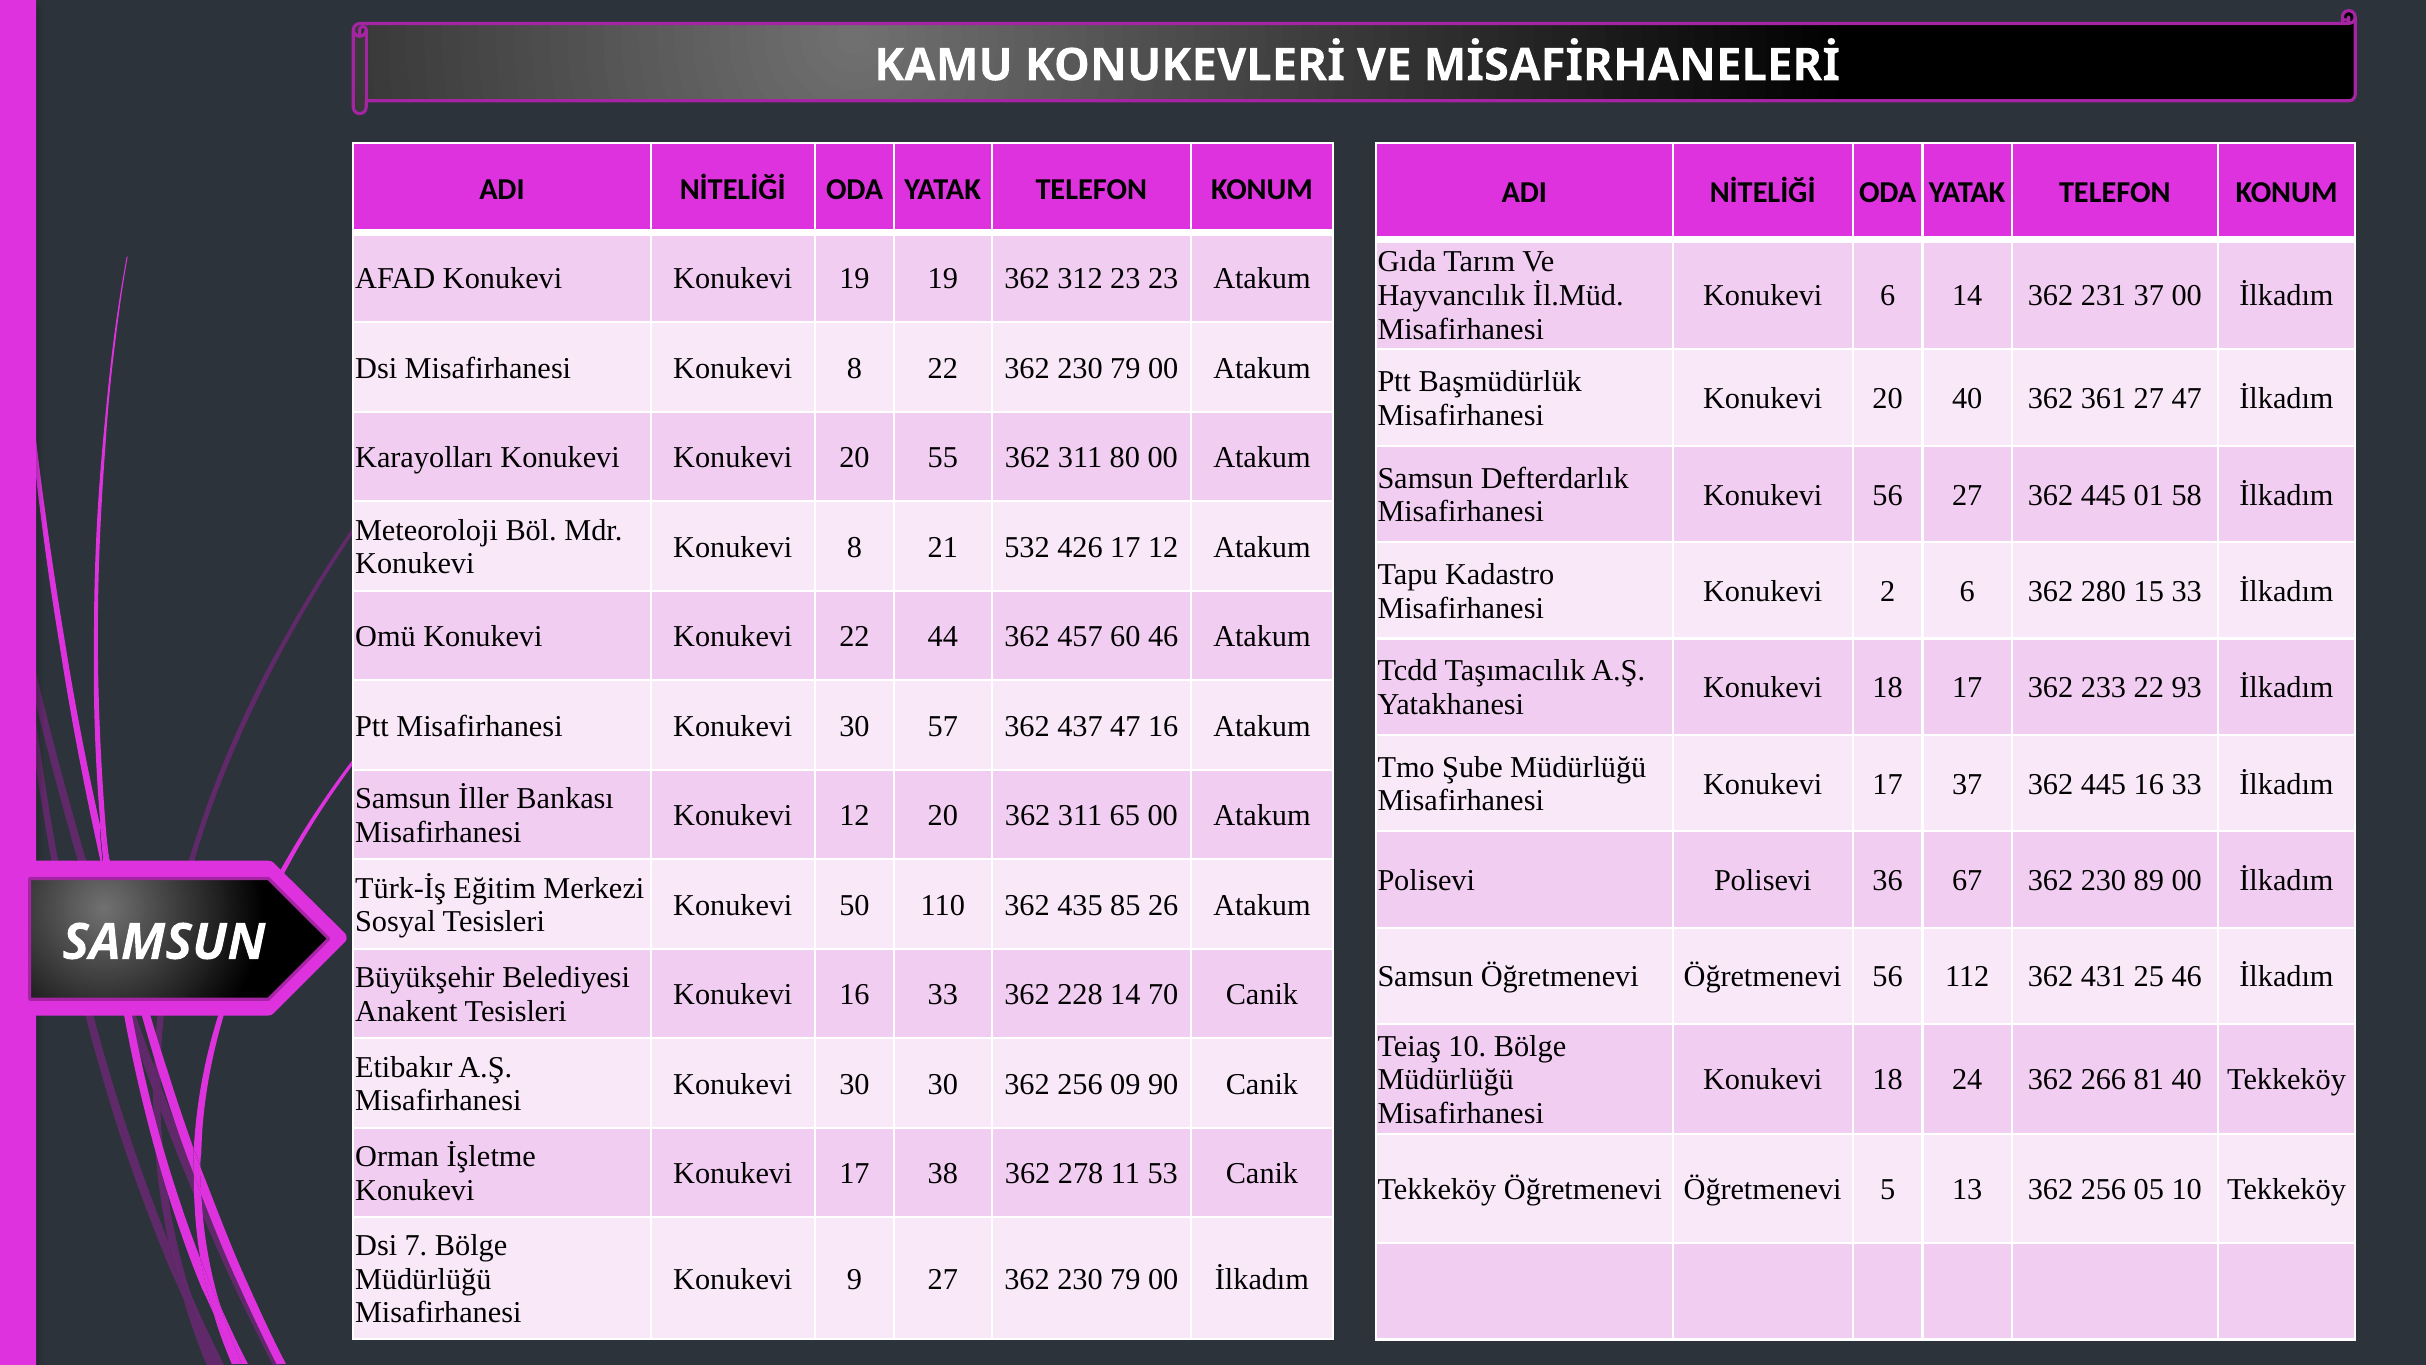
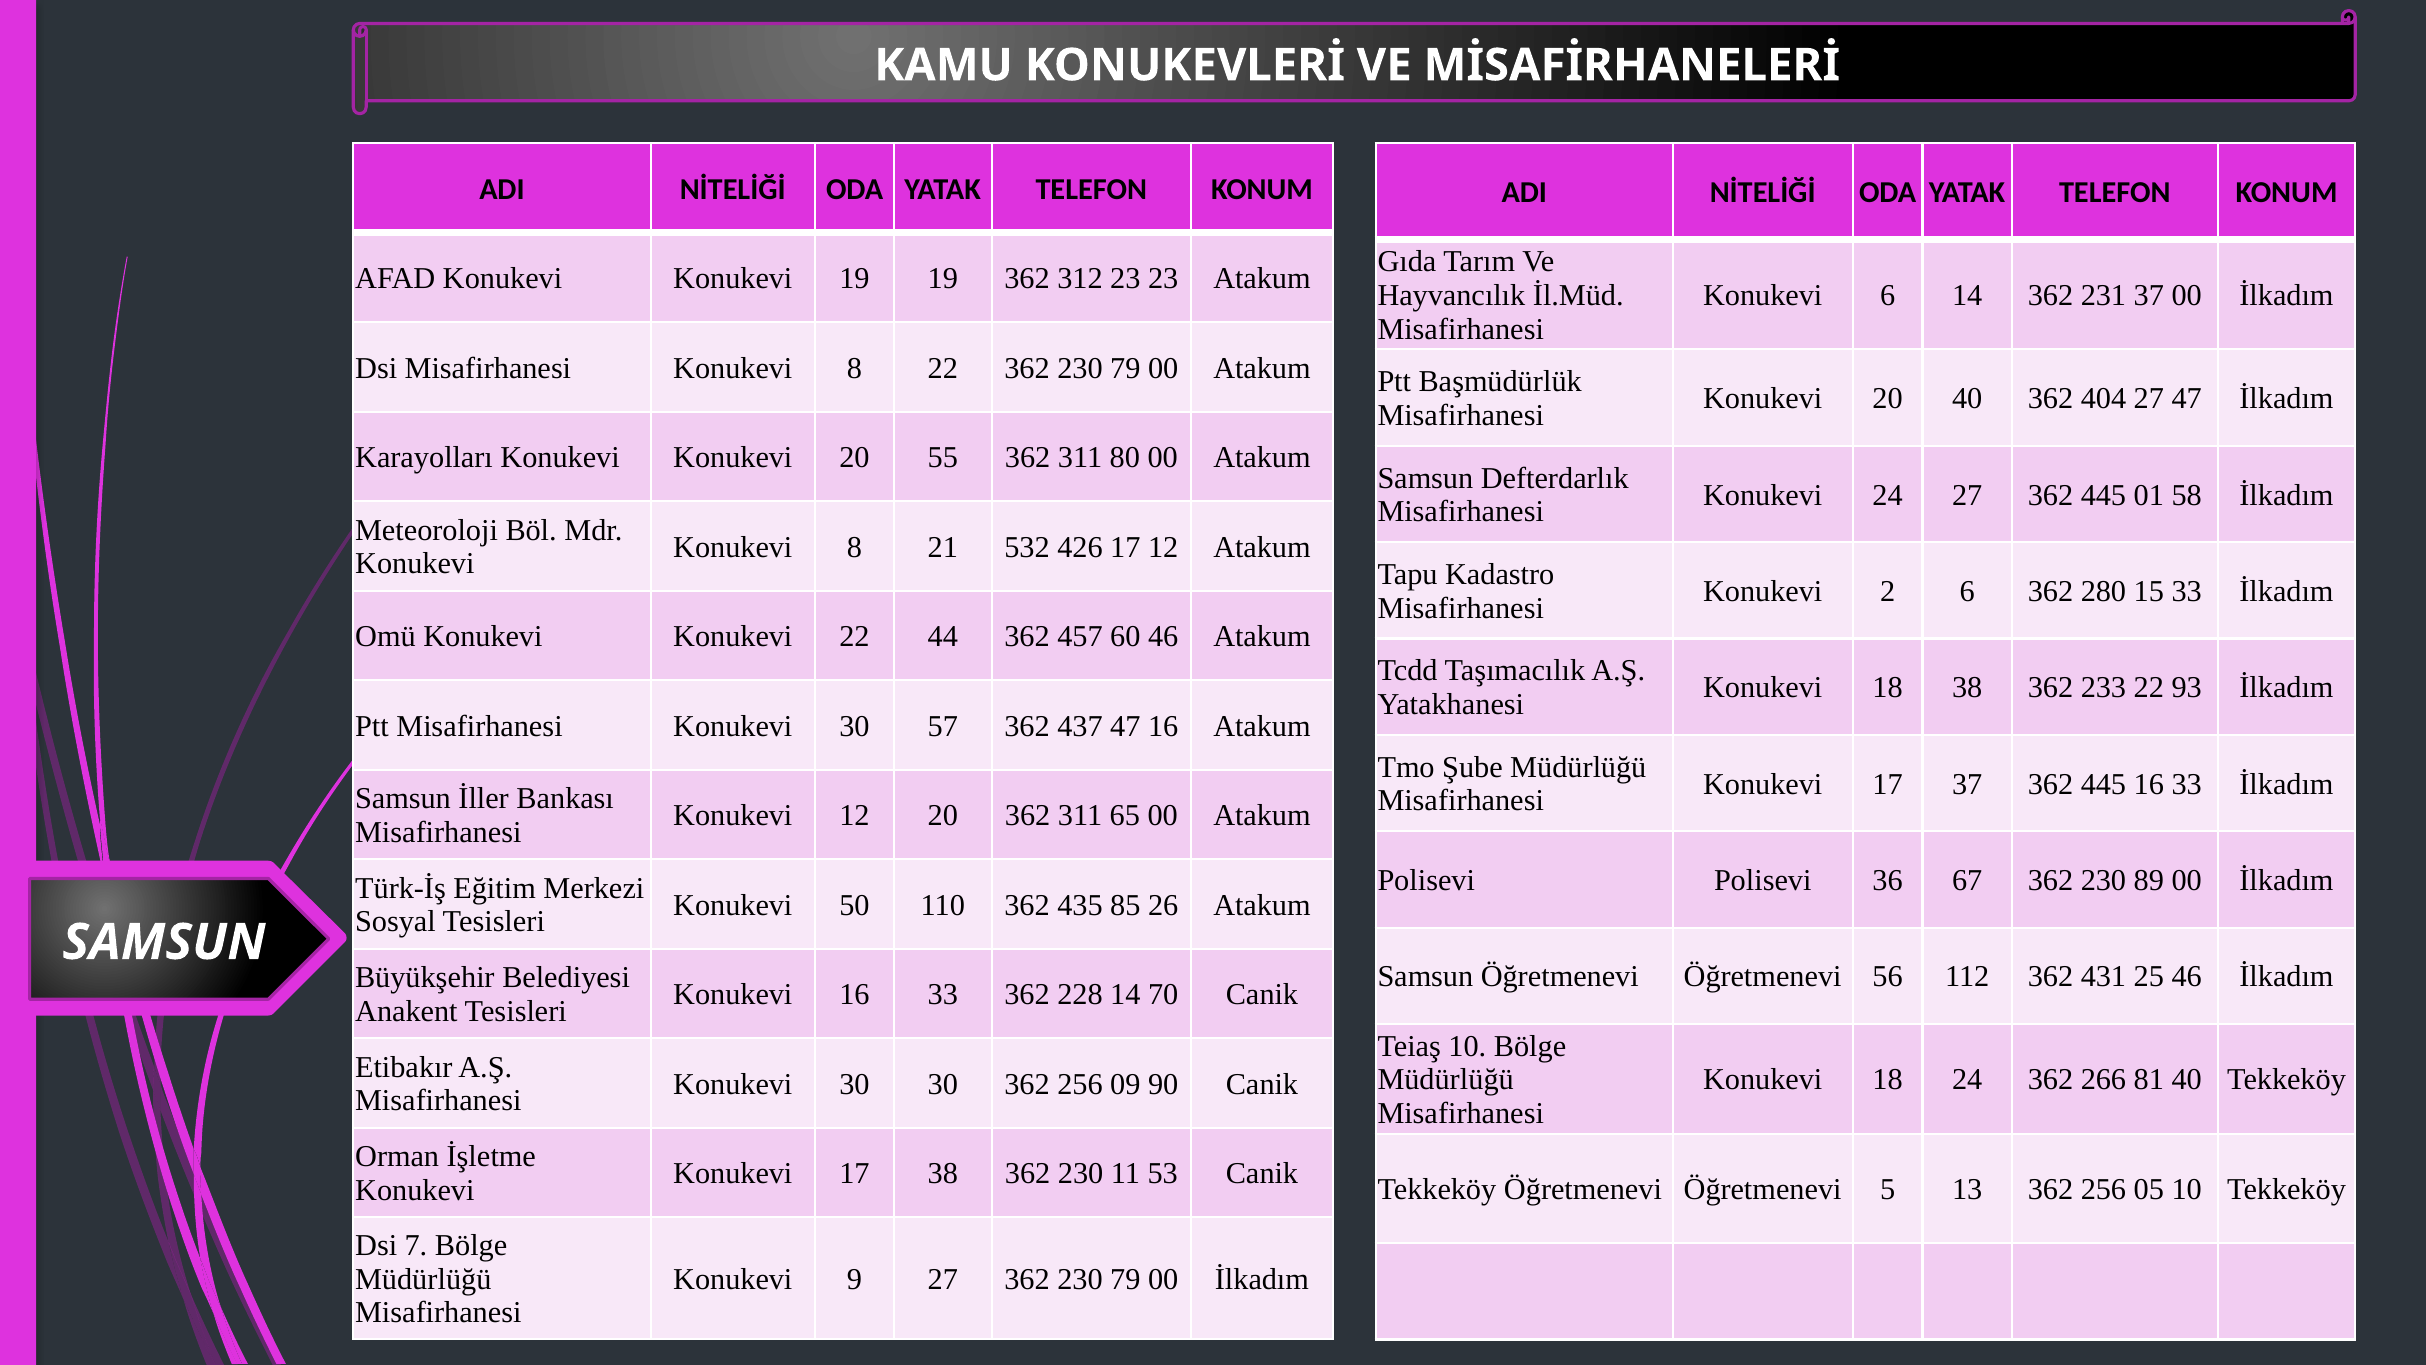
361: 361 -> 404 (2103, 399)
Konukevi 56: 56 -> 24 (1888, 495)
18 17: 17 -> 38 (1967, 688)
38 362 278: 278 -> 230 (1081, 1173)
